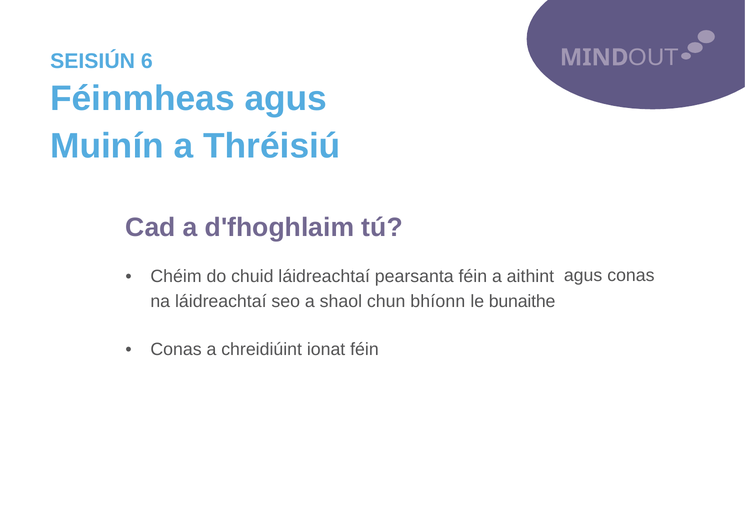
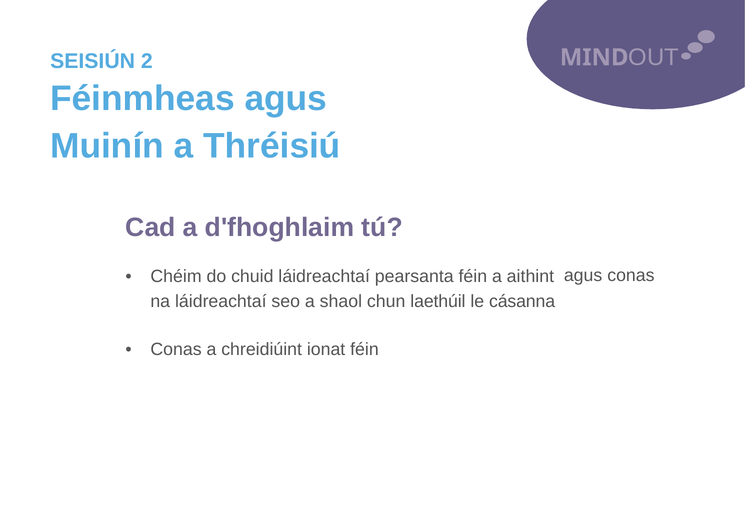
6: 6 -> 2 (147, 61)
bhíonn: bhíonn -> laethúil (438, 301)
bunaithe: bunaithe -> cásanna (522, 301)
